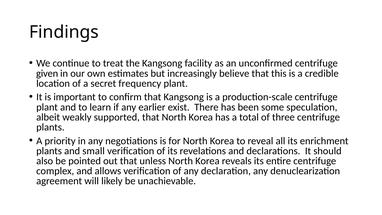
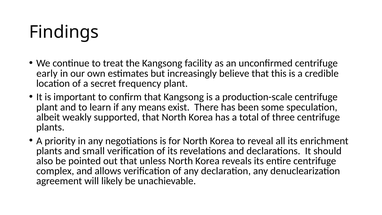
given: given -> early (47, 73)
earlier: earlier -> means (152, 107)
